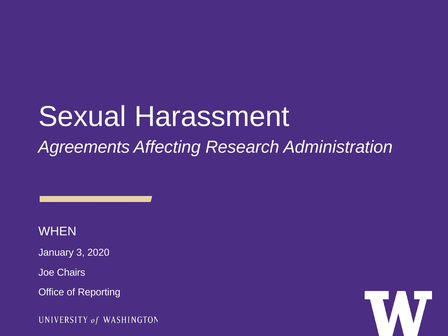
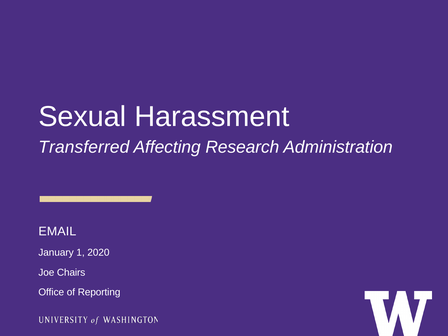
Agreements: Agreements -> Transferred (84, 147)
WHEN: WHEN -> EMAIL (57, 231)
3: 3 -> 1 (81, 253)
